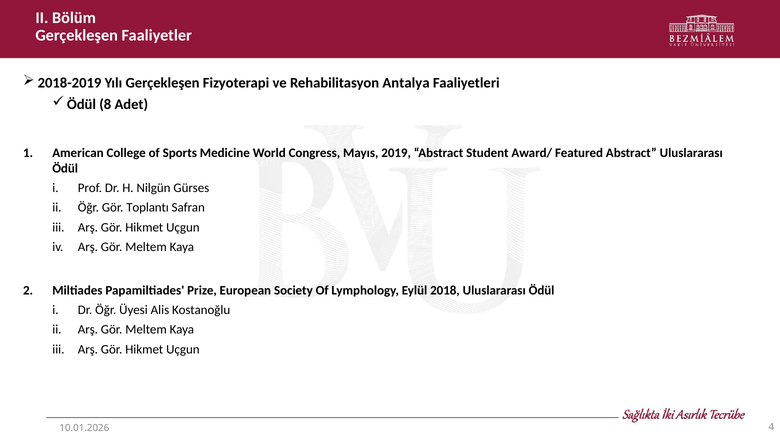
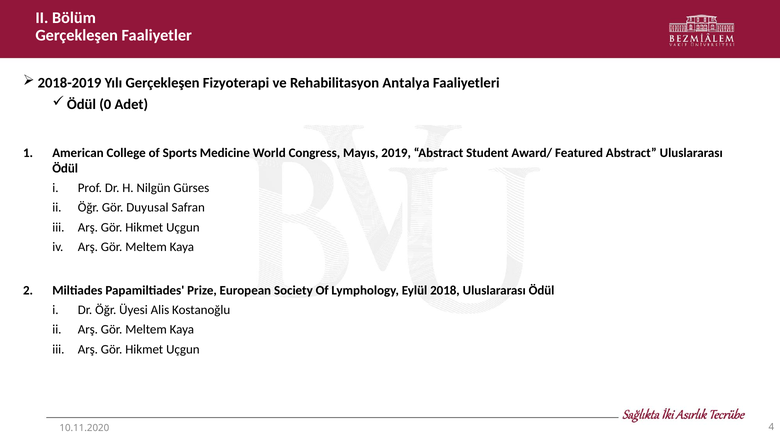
8: 8 -> 0 (105, 105)
Toplantı: Toplantı -> Duyusal (147, 208)
10.01.2026: 10.01.2026 -> 10.11.2020 (84, 428)
